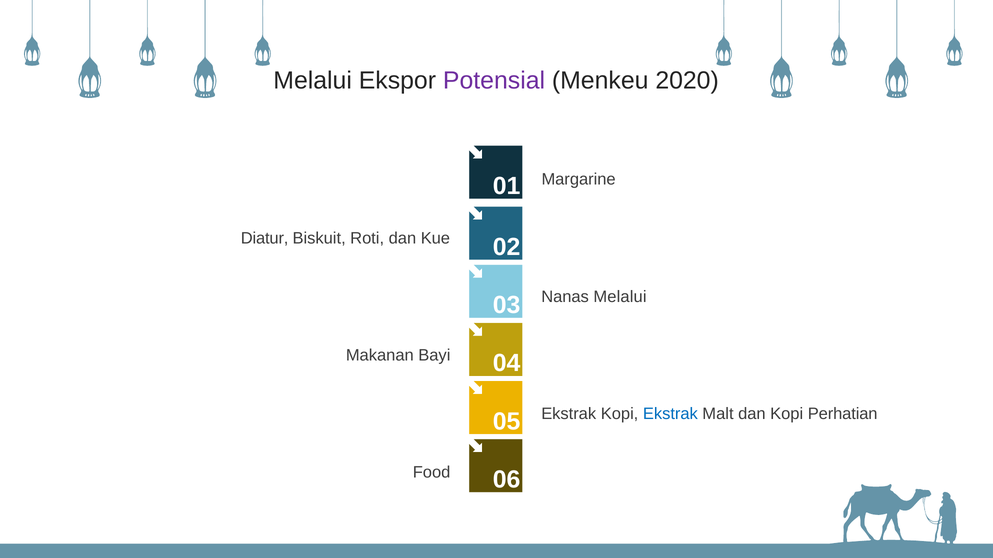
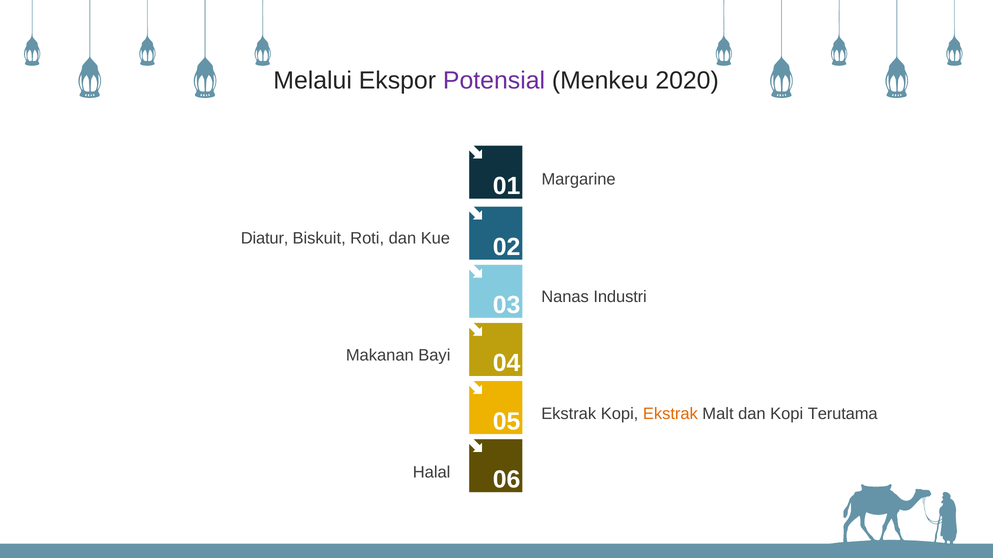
Nanas Melalui: Melalui -> Industri (620, 297)
Ekstrak colour: blue -> orange (670, 414)
Perhatian: Perhatian -> Terutama (843, 414)
Food: Food -> Halal (432, 473)
